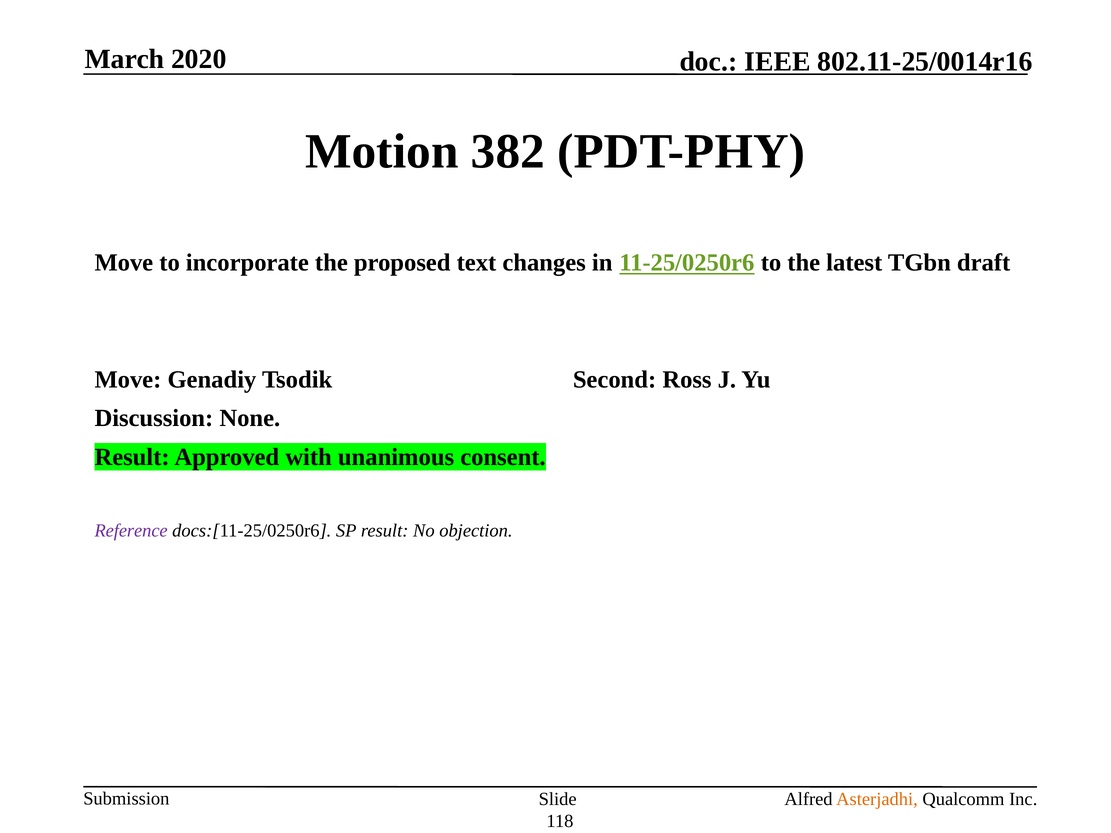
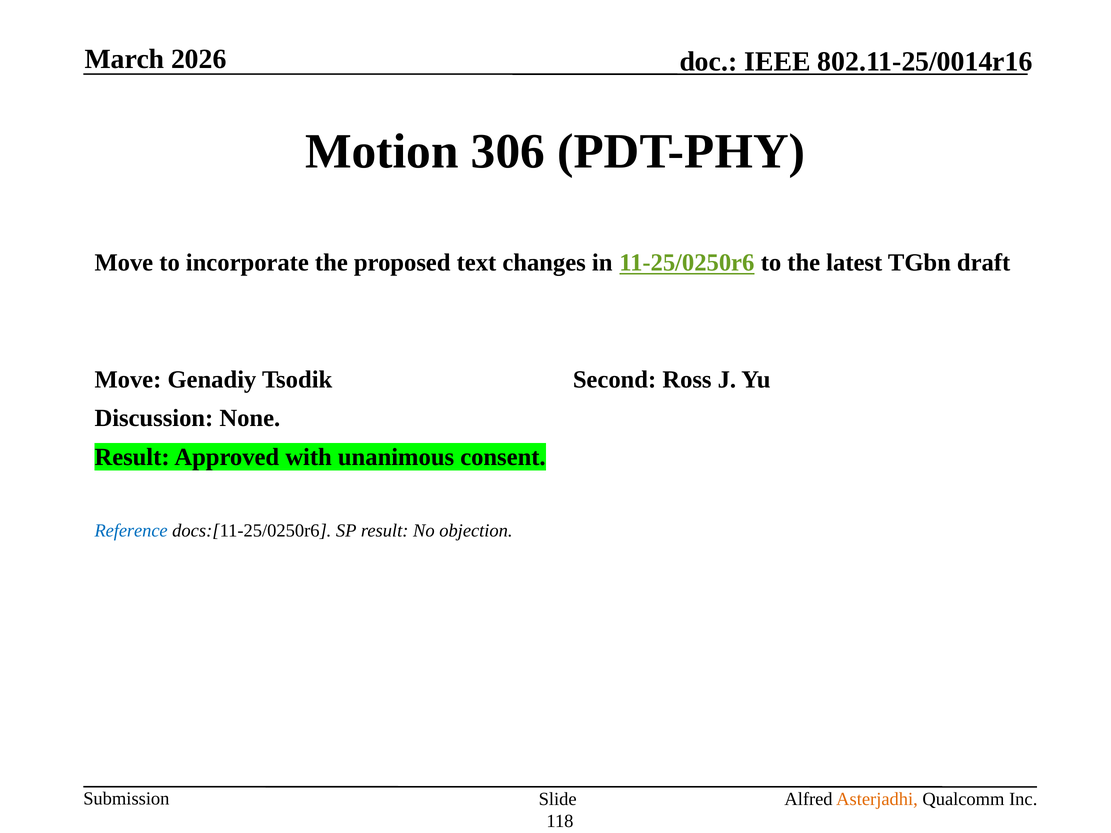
2020: 2020 -> 2026 (199, 59)
382: 382 -> 306 (508, 151)
Reference colour: purple -> blue (131, 531)
